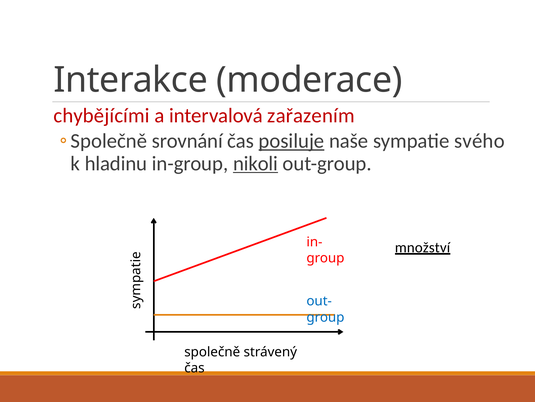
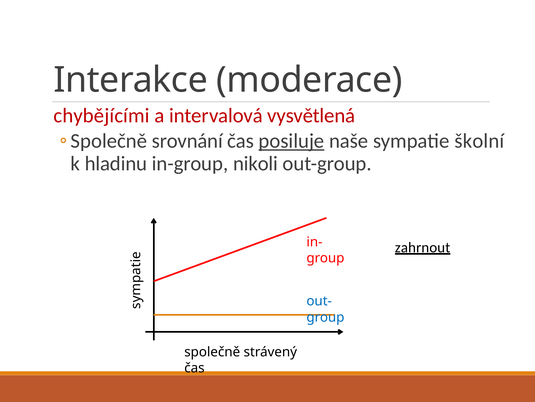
zařazením: zařazením -> vysvětlená (311, 115)
svého: svého -> školní (479, 141)
nikoli underline: present -> none (256, 163)
množství: množství -> zahrnout (423, 247)
